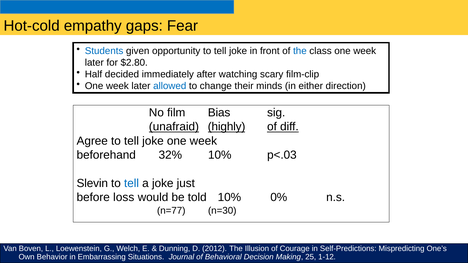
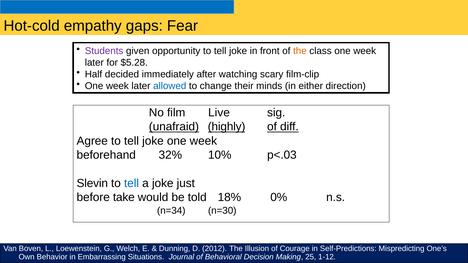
Students colour: blue -> purple (104, 51)
the colour: blue -> orange (300, 51)
$2.80: $2.80 -> $5.28 (134, 63)
Bias: Bias -> Live (219, 113)
loss: loss -> take (124, 198)
told 10%: 10% -> 18% (229, 198)
n=77: n=77 -> n=34 (171, 211)
